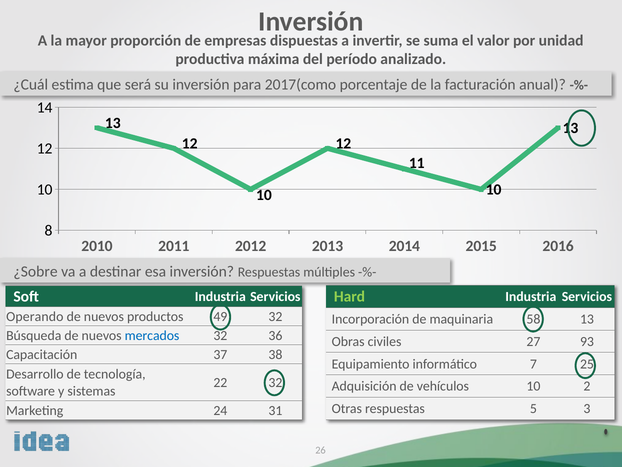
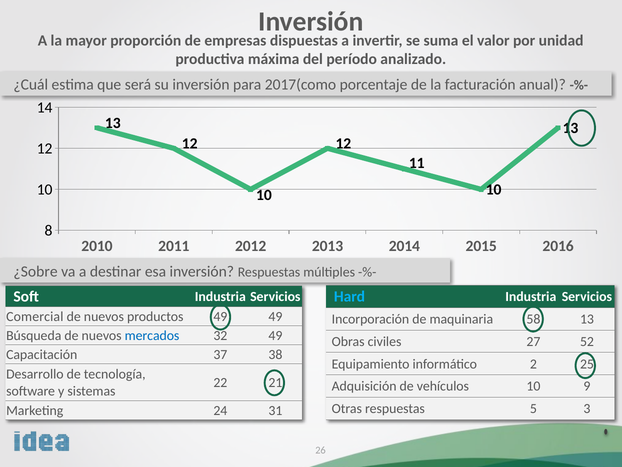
Hard colour: light green -> light blue (349, 296)
Operando: Operando -> Comercial (35, 316)
49 32: 32 -> 49 (275, 316)
32 36: 36 -> 49 (275, 335)
93: 93 -> 52 (587, 341)
7: 7 -> 2 (533, 364)
22 32: 32 -> 21 (275, 382)
2: 2 -> 9 (587, 386)
